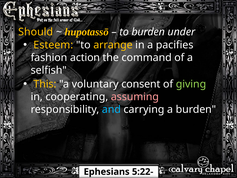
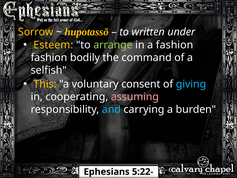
Should: Should -> Sorrow (36, 32)
to burden: burden -> written (148, 32)
arrange colour: yellow -> light green (113, 45)
a pacifies: pacifies -> fashion (175, 45)
action: action -> bodily (85, 58)
giving colour: light green -> light blue (191, 84)
